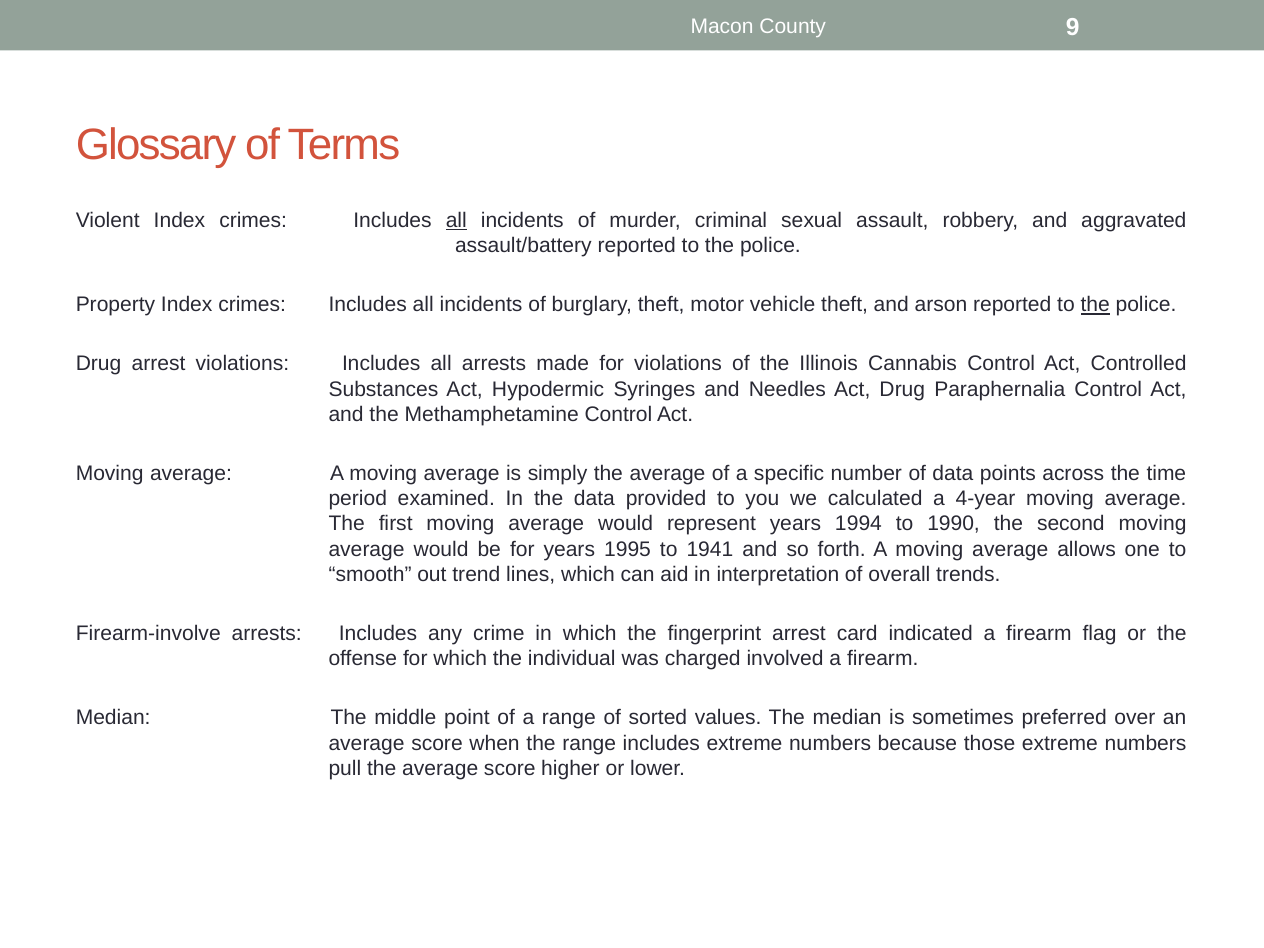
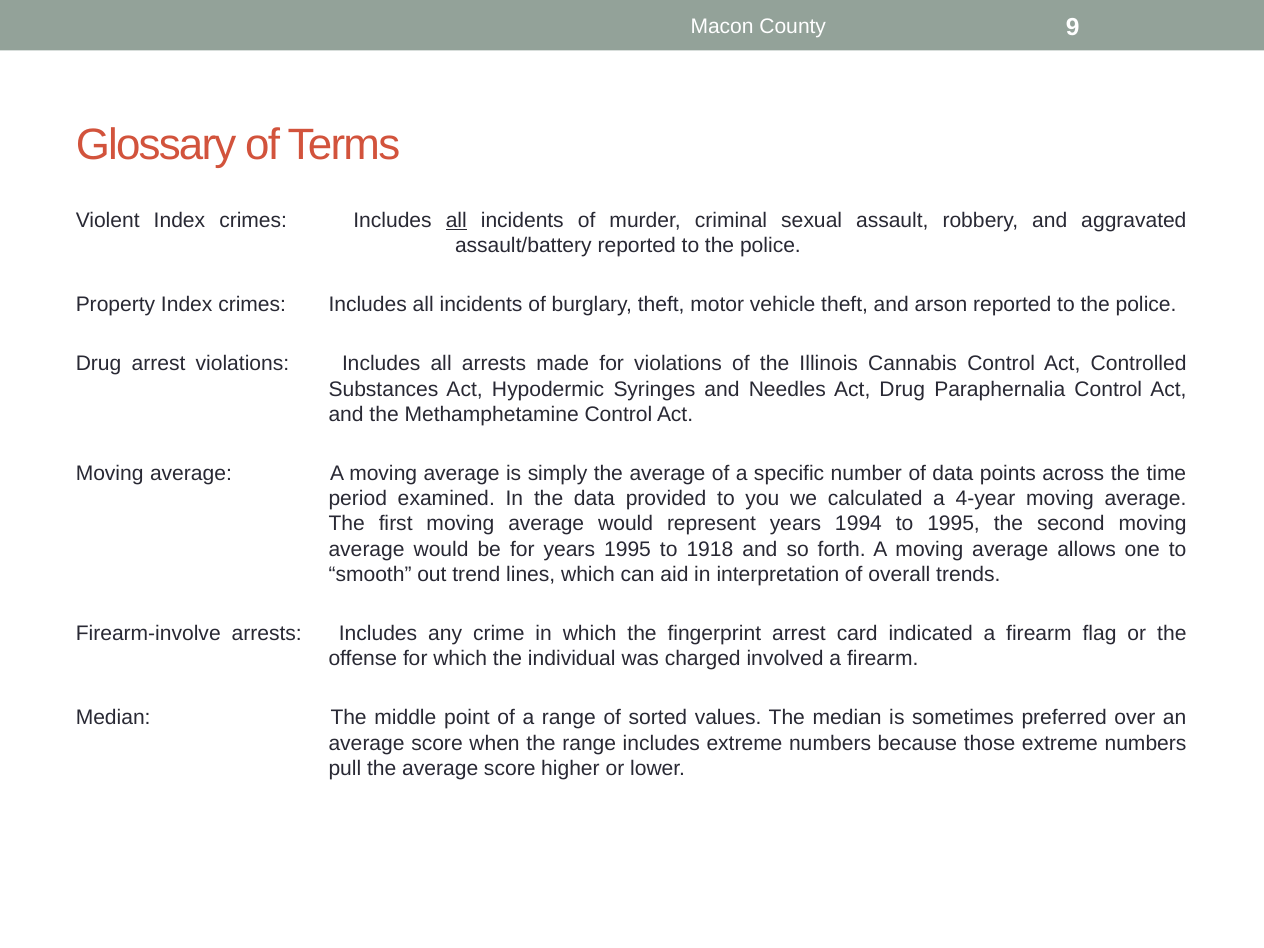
the underline: present -> none (1095, 305)
to 1990: 1990 -> 1995 (954, 524)
1941: 1941 -> 1918 (710, 549)
